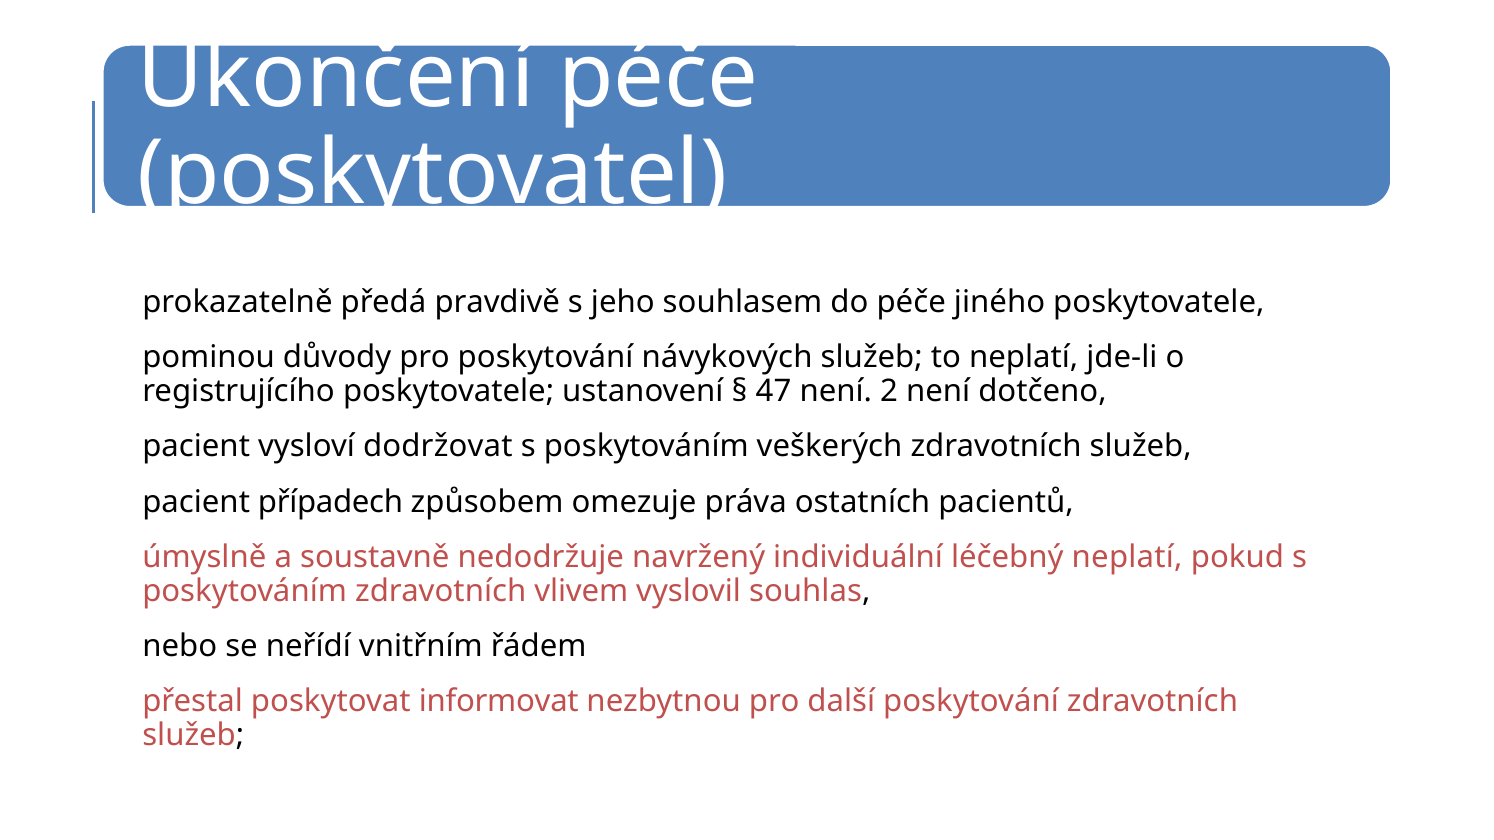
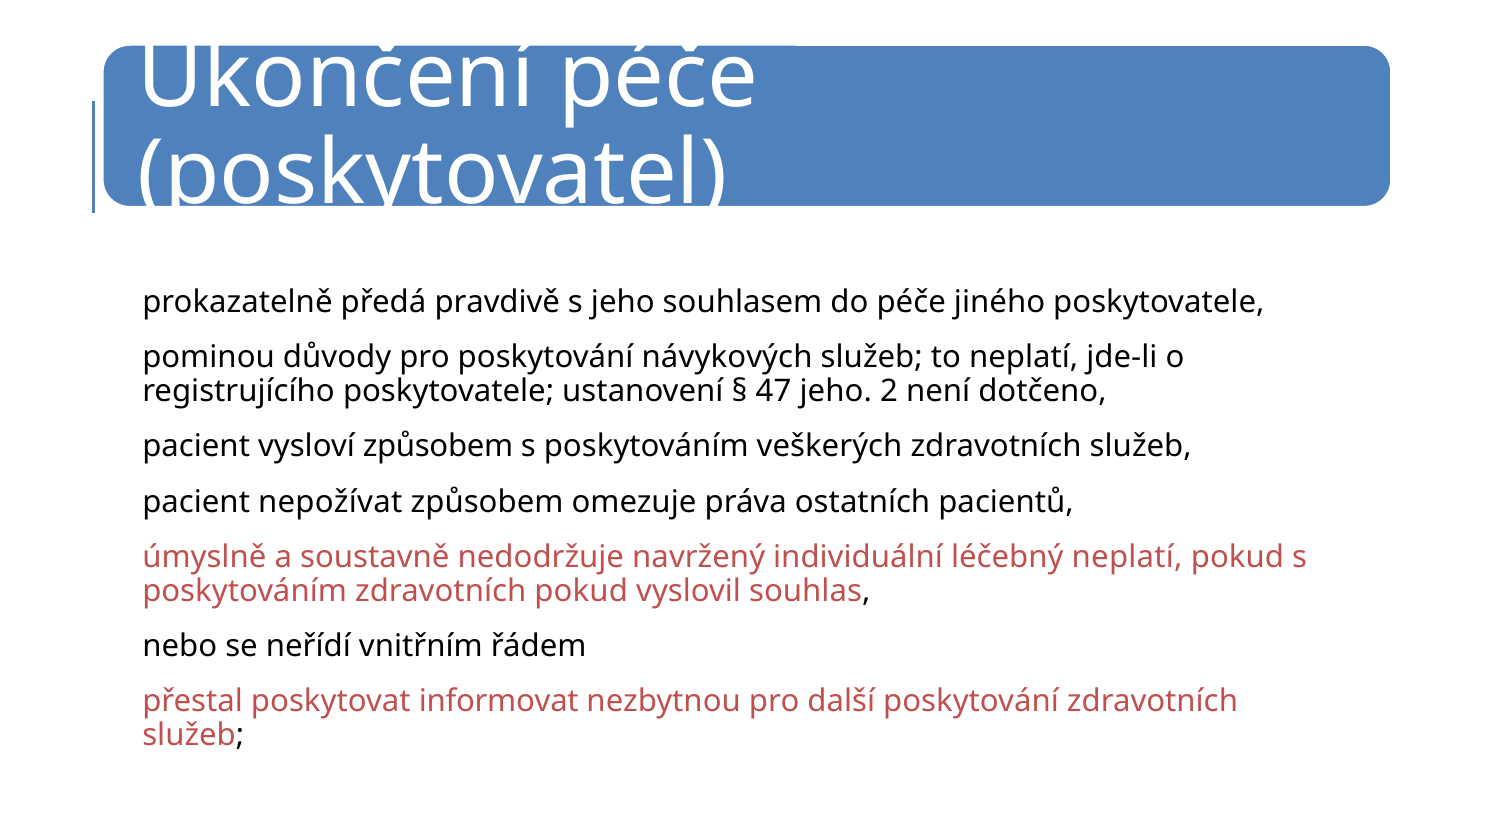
47 není: není -> jeho (836, 391)
vysloví dodržovat: dodržovat -> způsobem (438, 447)
případech: případech -> nepožívat (330, 502)
zdravotních vlivem: vlivem -> pokud (581, 591)
